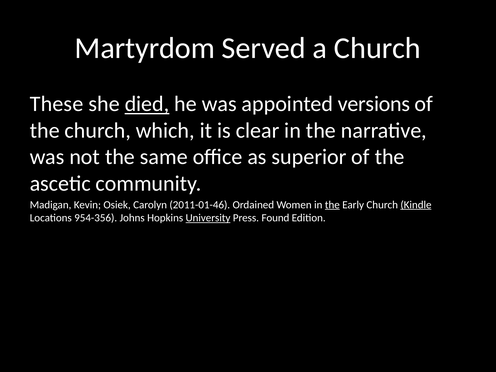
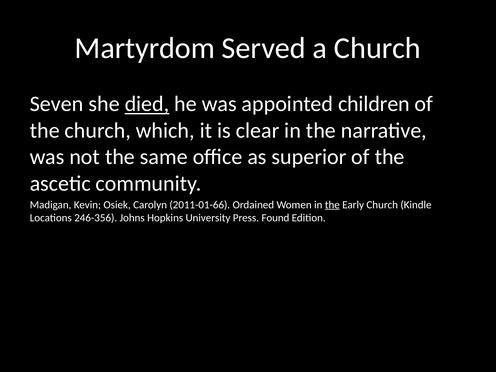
These: These -> Seven (57, 104)
versions: versions -> children (374, 104)
2011-01-46: 2011-01-46 -> 2011-01-66 (200, 205)
Kindle underline: present -> none (416, 205)
954-356: 954-356 -> 246-356 (96, 218)
University underline: present -> none (208, 218)
